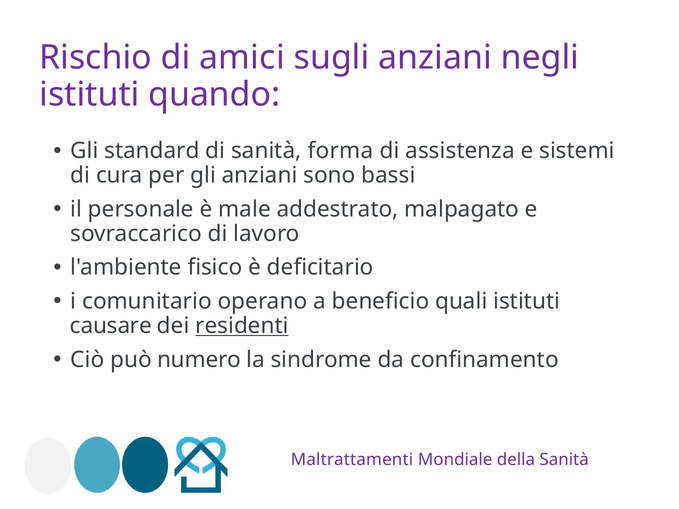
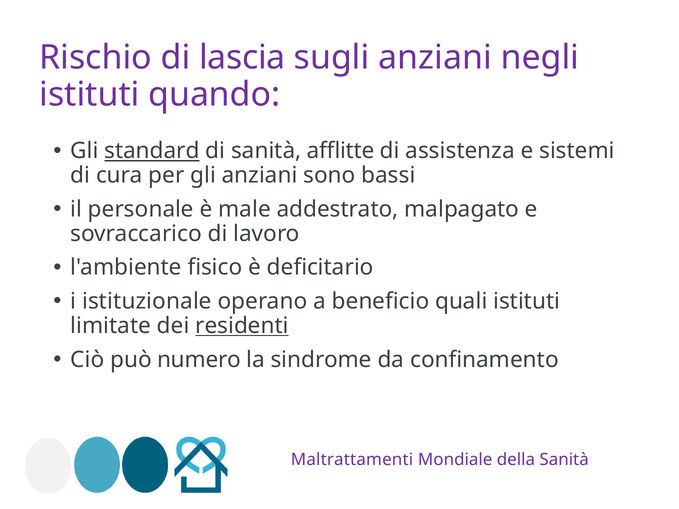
amici: amici -> lascia (242, 58)
standard underline: none -> present (152, 151)
forma: forma -> afflitte (341, 151)
comunitario: comunitario -> istituzionale (147, 302)
causare: causare -> limitate (111, 326)
